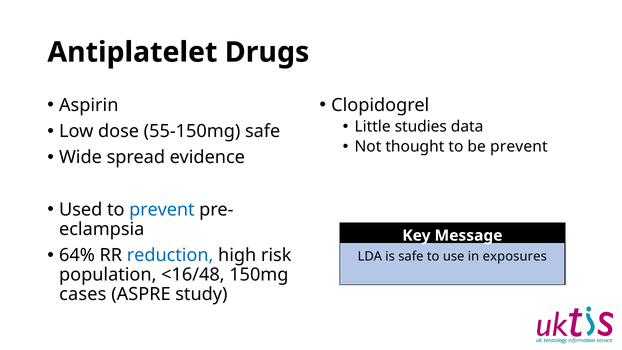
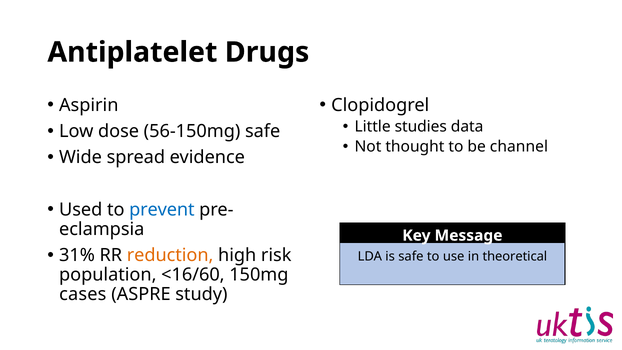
55-150mg: 55-150mg -> 56-150mg (192, 131)
be prevent: prevent -> channel (519, 147)
64%: 64% -> 31% (77, 255)
reduction colour: blue -> orange (170, 255)
exposures: exposures -> theoretical (515, 257)
<16/48: <16/48 -> <16/60 (193, 275)
